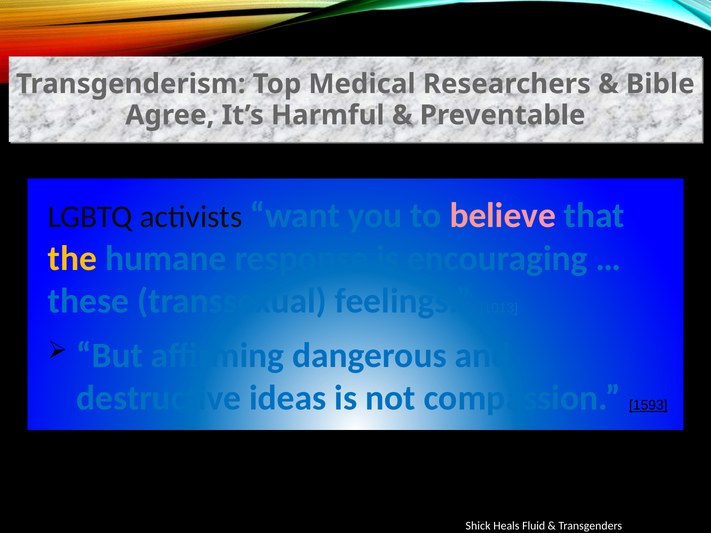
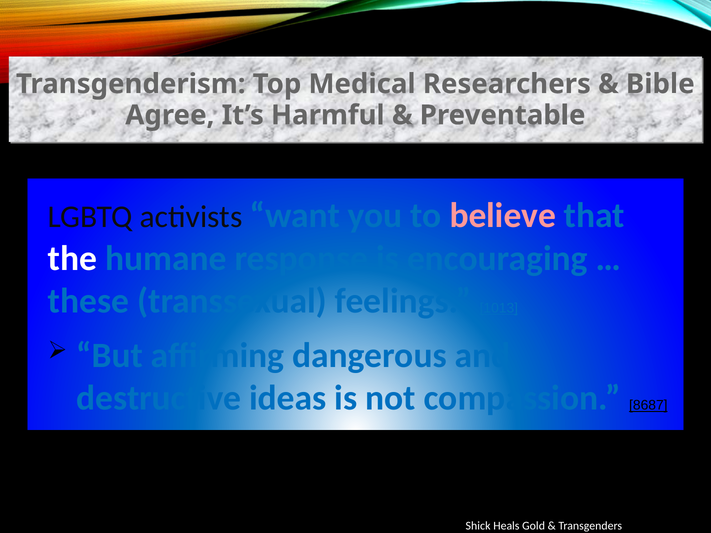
the colour: yellow -> white (72, 258)
1593: 1593 -> 8687 (648, 405)
Fluid: Fluid -> Gold (534, 526)
